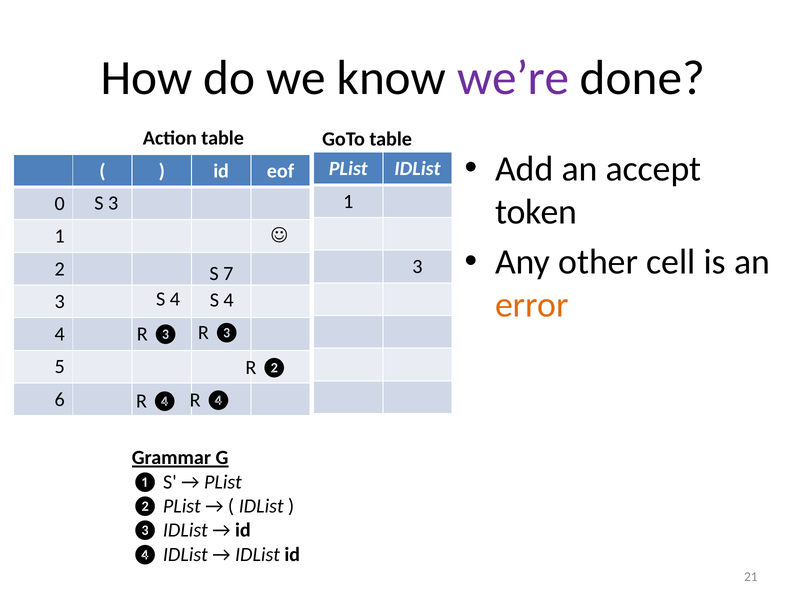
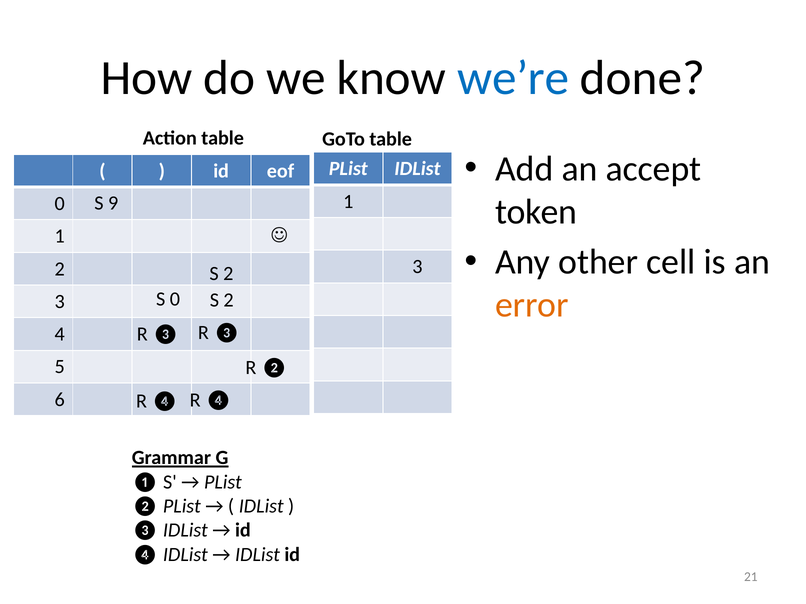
we’re colour: purple -> blue (513, 78)
S 3: 3 -> 9 (113, 203)
7: 7 -> 2 (228, 274)
4: 4 -> 0 (175, 300)
4: 4 -> 2 (229, 301)
